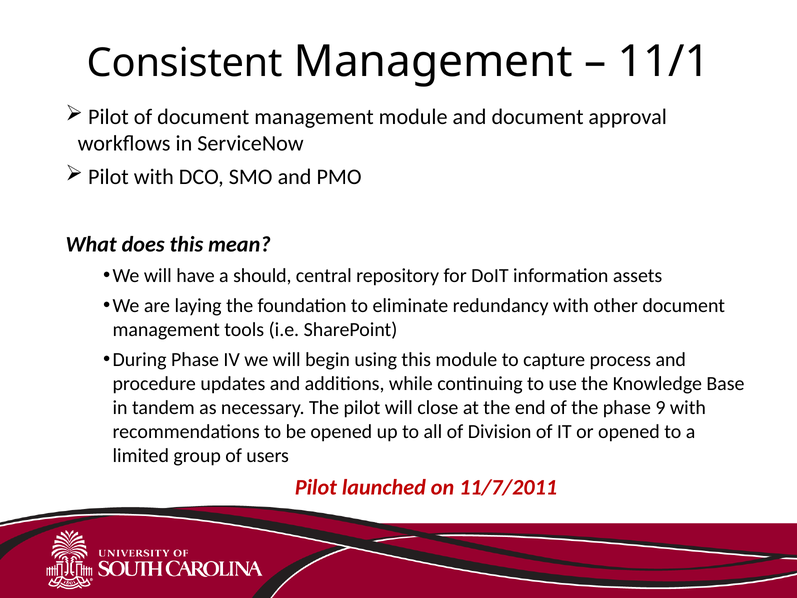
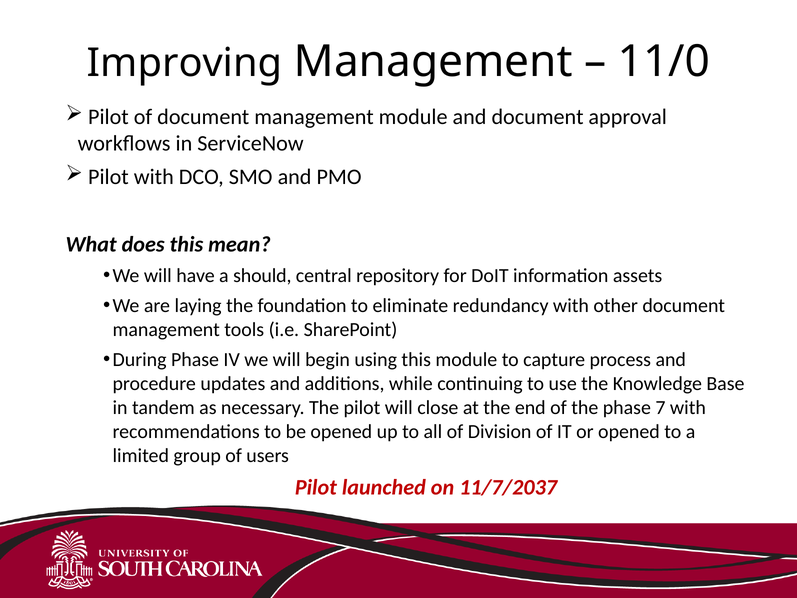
Consistent: Consistent -> Improving (185, 63)
11/1: 11/1 -> 11/0 (664, 62)
9: 9 -> 7 (660, 408)
11/7/2011: 11/7/2011 -> 11/7/2037 (508, 487)
